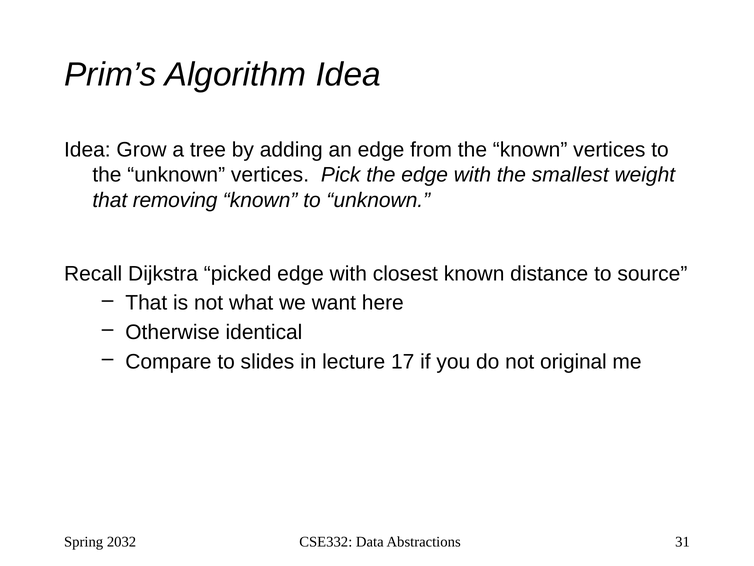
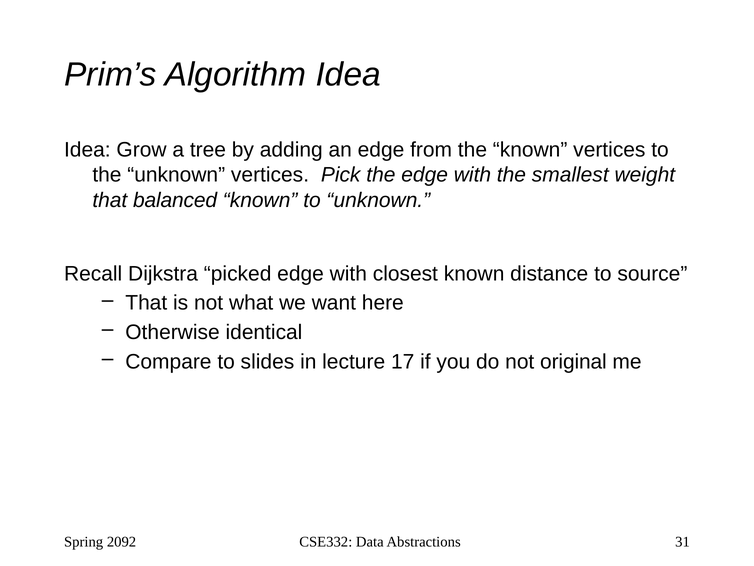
removing: removing -> balanced (175, 200)
2032: 2032 -> 2092 (122, 541)
